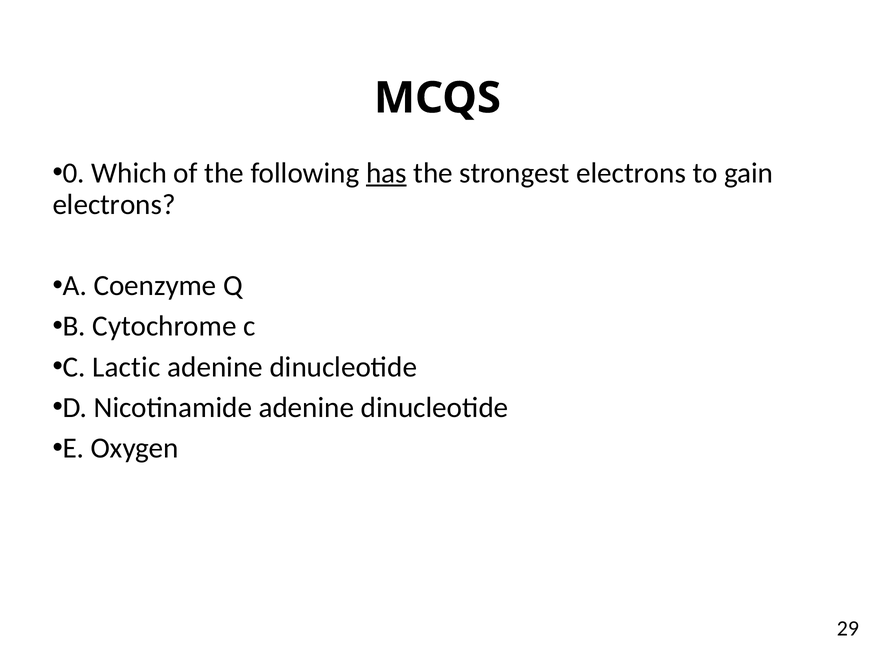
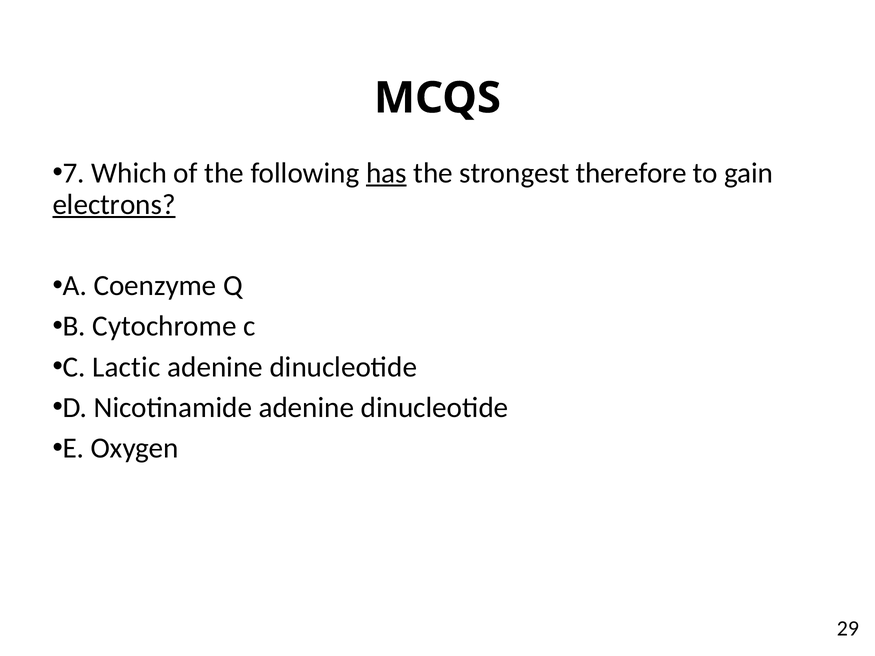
0: 0 -> 7 (74, 173)
strongest electrons: electrons -> therefore (631, 173)
electrons underline: none -> present (114, 205)
